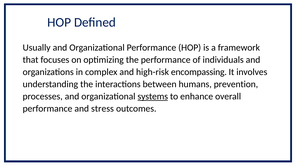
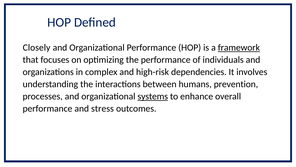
Usually: Usually -> Closely (37, 47)
framework underline: none -> present (239, 47)
encompassing: encompassing -> dependencies (199, 72)
